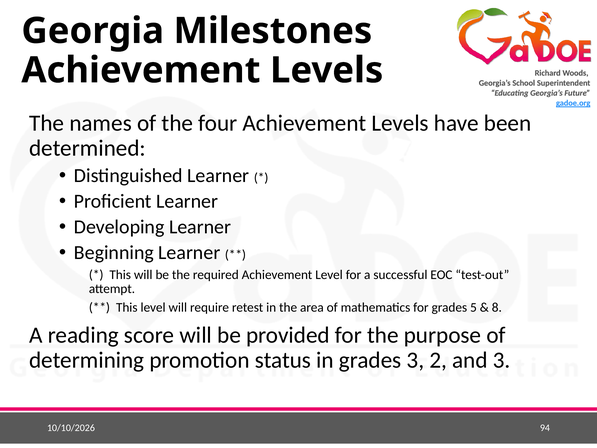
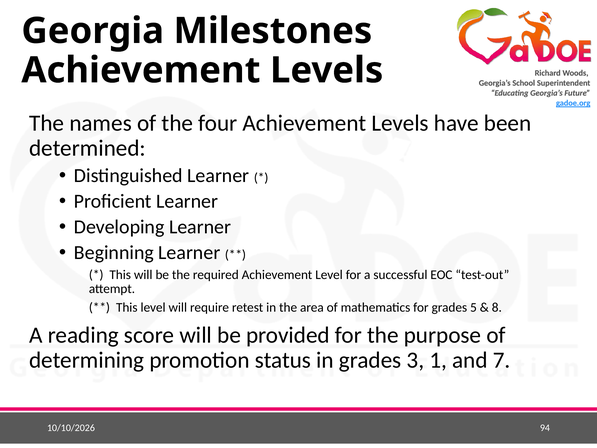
2: 2 -> 1 (438, 360)
and 3: 3 -> 7 (502, 360)
